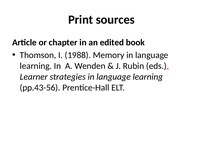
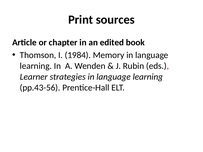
1988: 1988 -> 1984 (78, 55)
